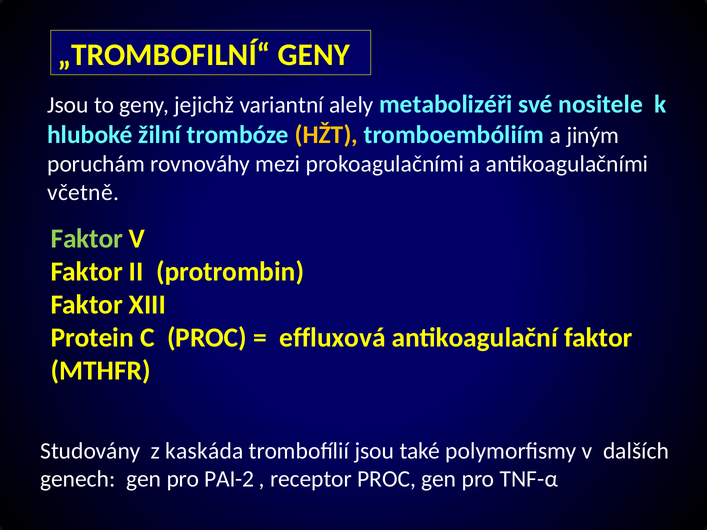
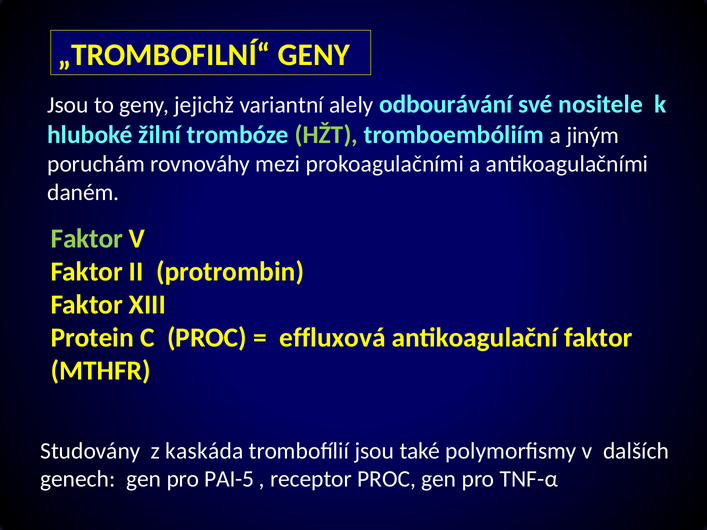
metabolizéři: metabolizéři -> odbourávání (446, 104)
HŽT colour: yellow -> light green (326, 135)
včetně: včetně -> daném (83, 192)
PAI-2: PAI-2 -> PAI-5 (229, 479)
